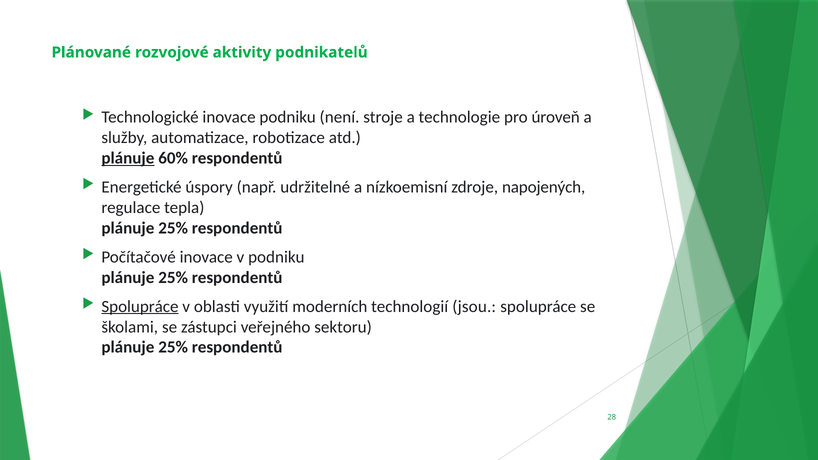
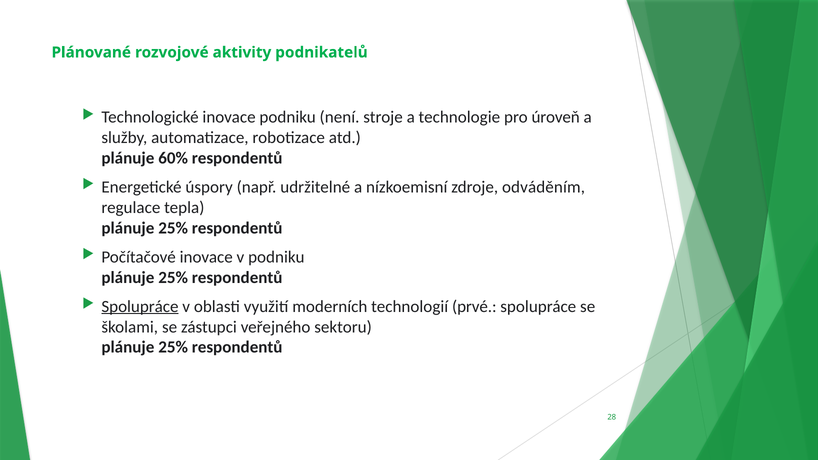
plánuje underline: present -> none (128, 158)
napojených: napojených -> odváděním (544, 187)
jsou: jsou -> prvé (474, 306)
